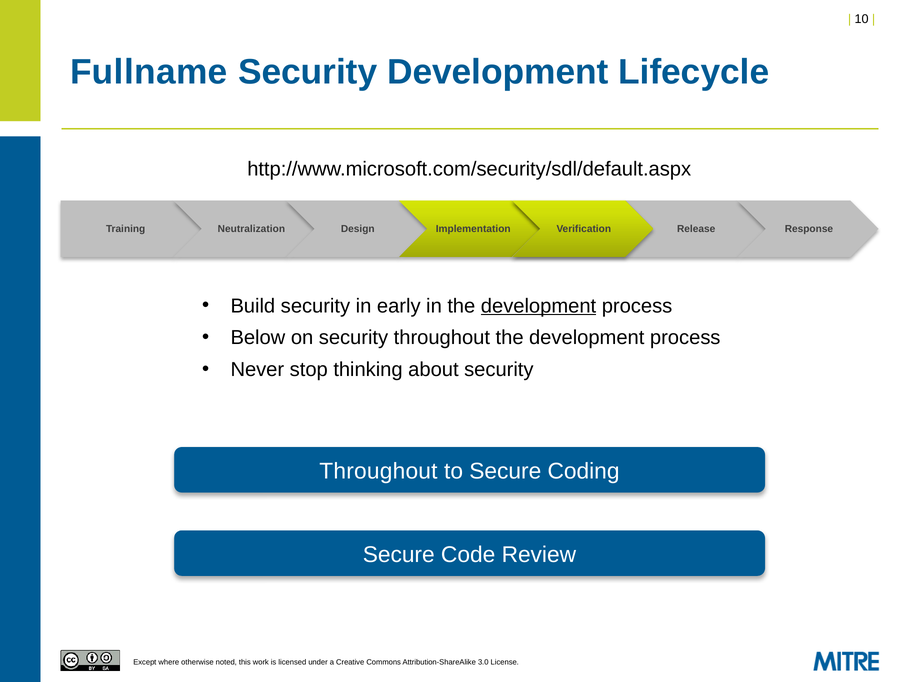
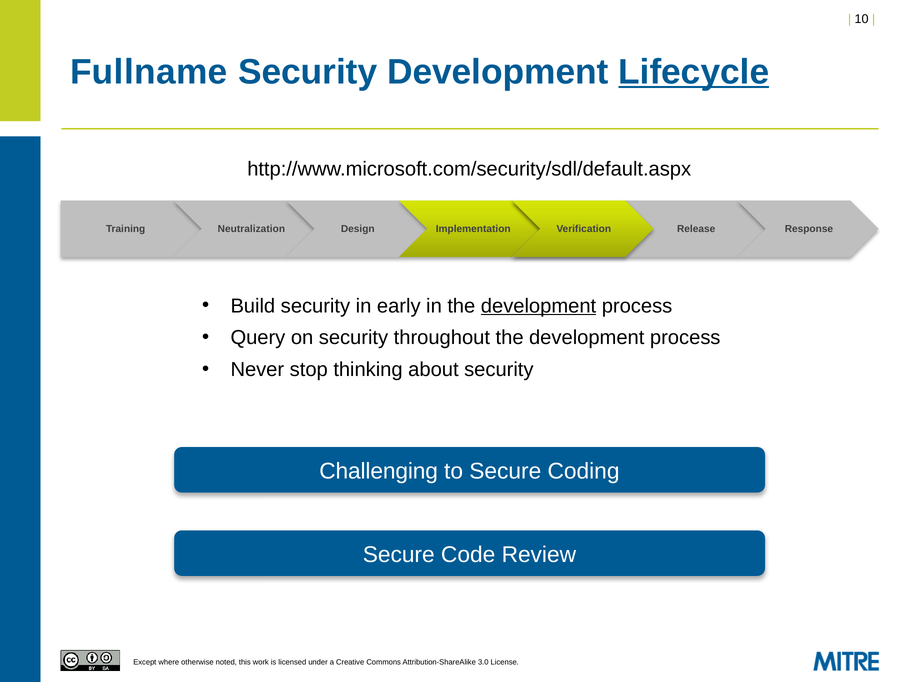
Lifecycle underline: none -> present (694, 72)
Below: Below -> Query (258, 338)
Throughout: Throughout -> Challenging (379, 471)
